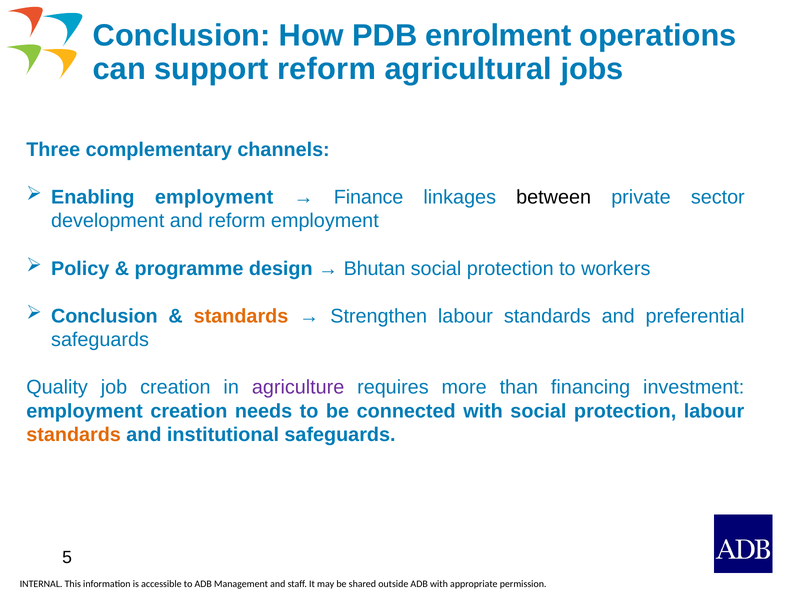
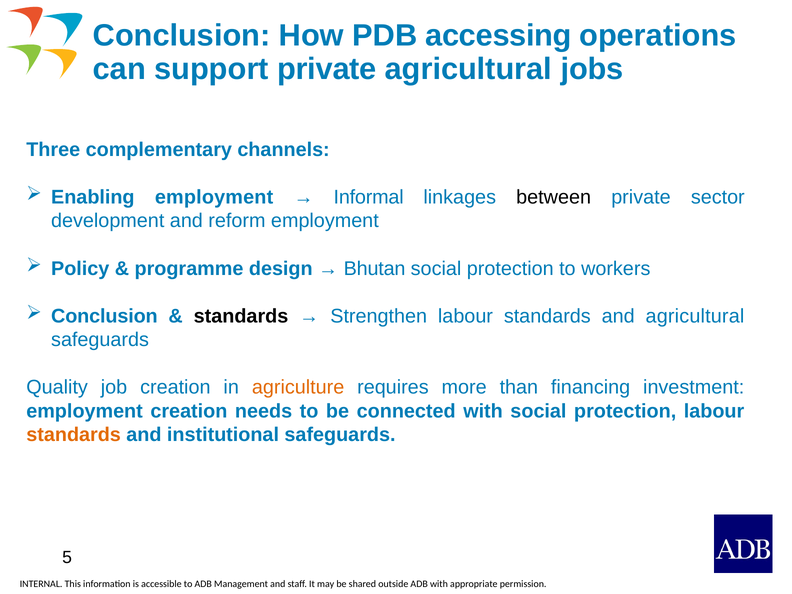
enrolment: enrolment -> accessing (498, 36)
support reform: reform -> private (327, 69)
Finance: Finance -> Informal (369, 197)
standards colour: orange -> black (241, 316)
and preferential: preferential -> agricultural (695, 316)
agriculture colour: purple -> orange (298, 387)
